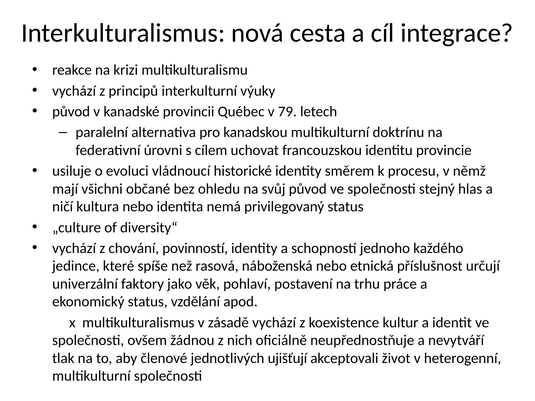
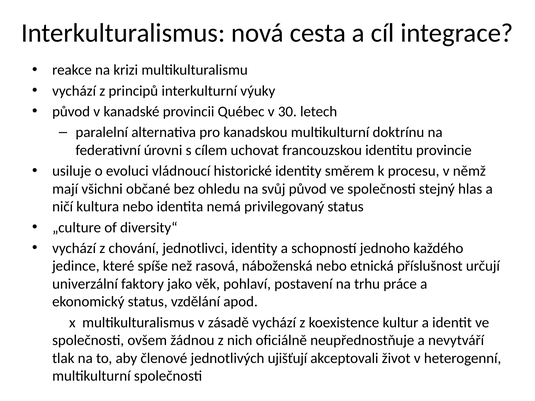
79: 79 -> 30 (287, 112)
povinností: povinností -> jednotlivci (195, 248)
